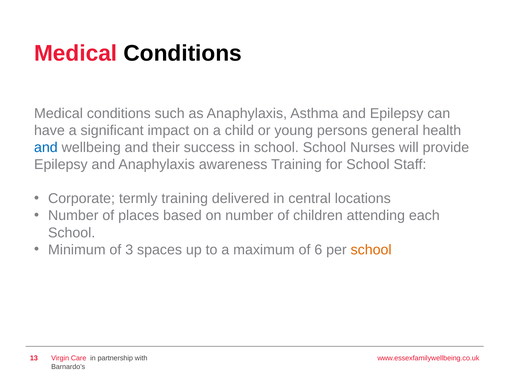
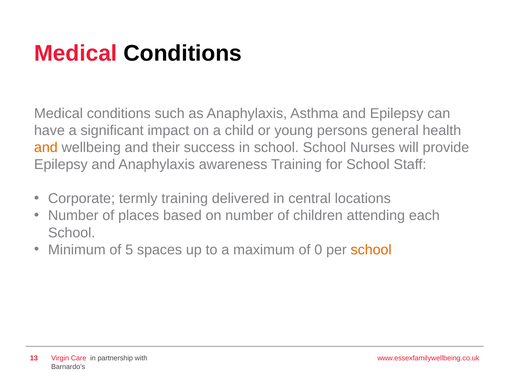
and colour: blue -> orange (46, 147)
3: 3 -> 5 (129, 249)
6: 6 -> 0 (318, 249)
